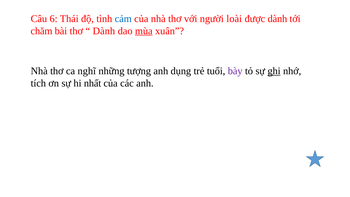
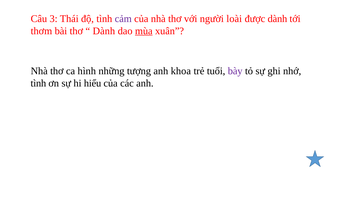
6: 6 -> 3 (54, 19)
cảm colour: blue -> purple (123, 19)
chăm: chăm -> thơm (41, 31)
nghĩ: nghĩ -> hình (87, 71)
dụng: dụng -> khoa (181, 71)
ghi underline: present -> none (274, 71)
tích: tích -> tình (38, 83)
nhất: nhất -> hiểu (93, 83)
